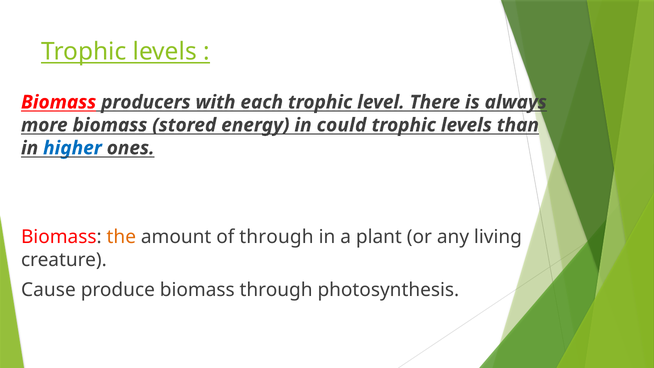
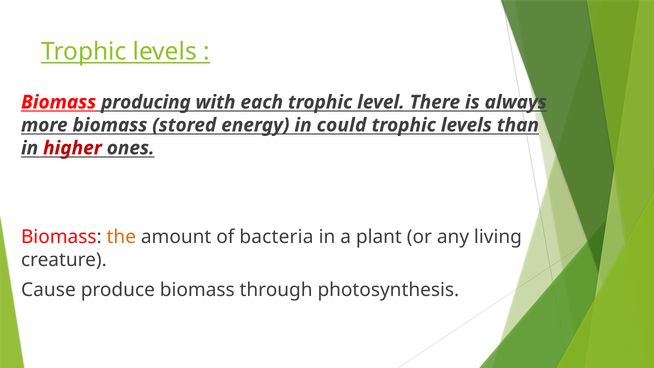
producers: producers -> producing (146, 102)
higher colour: blue -> red (72, 148)
of through: through -> bacteria (276, 237)
